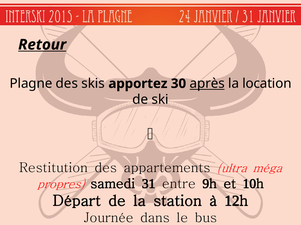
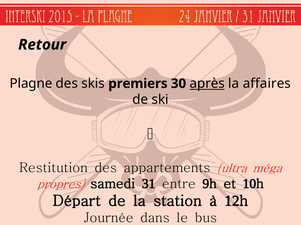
Retour underline: present -> none (42, 45)
apportez: apportez -> premiers (138, 84)
location: location -> affaires (267, 84)
